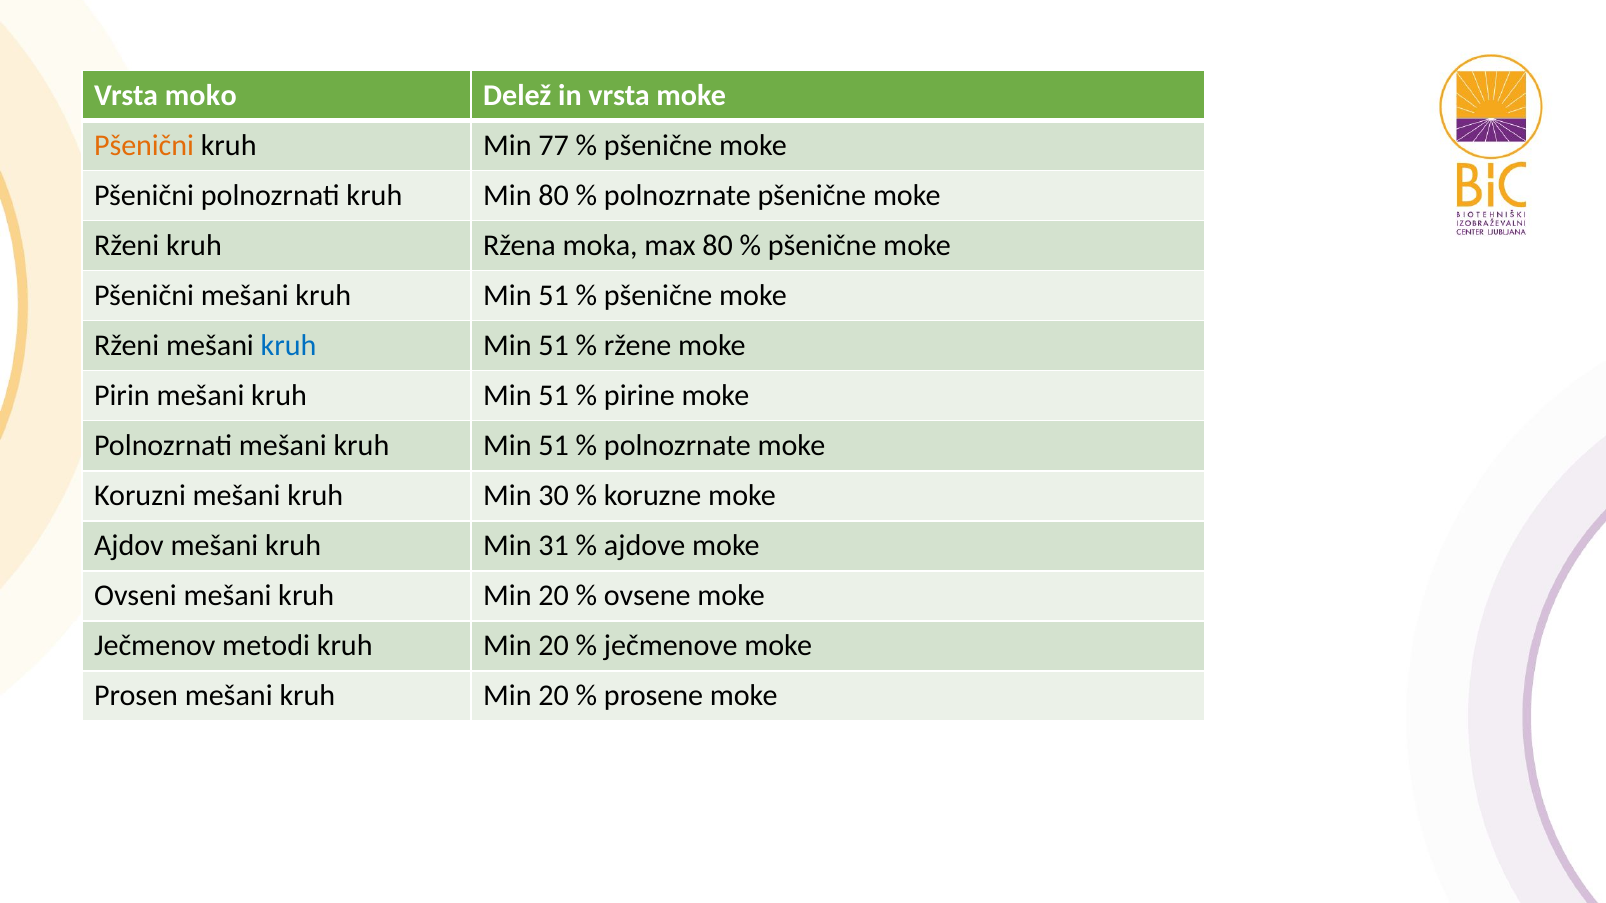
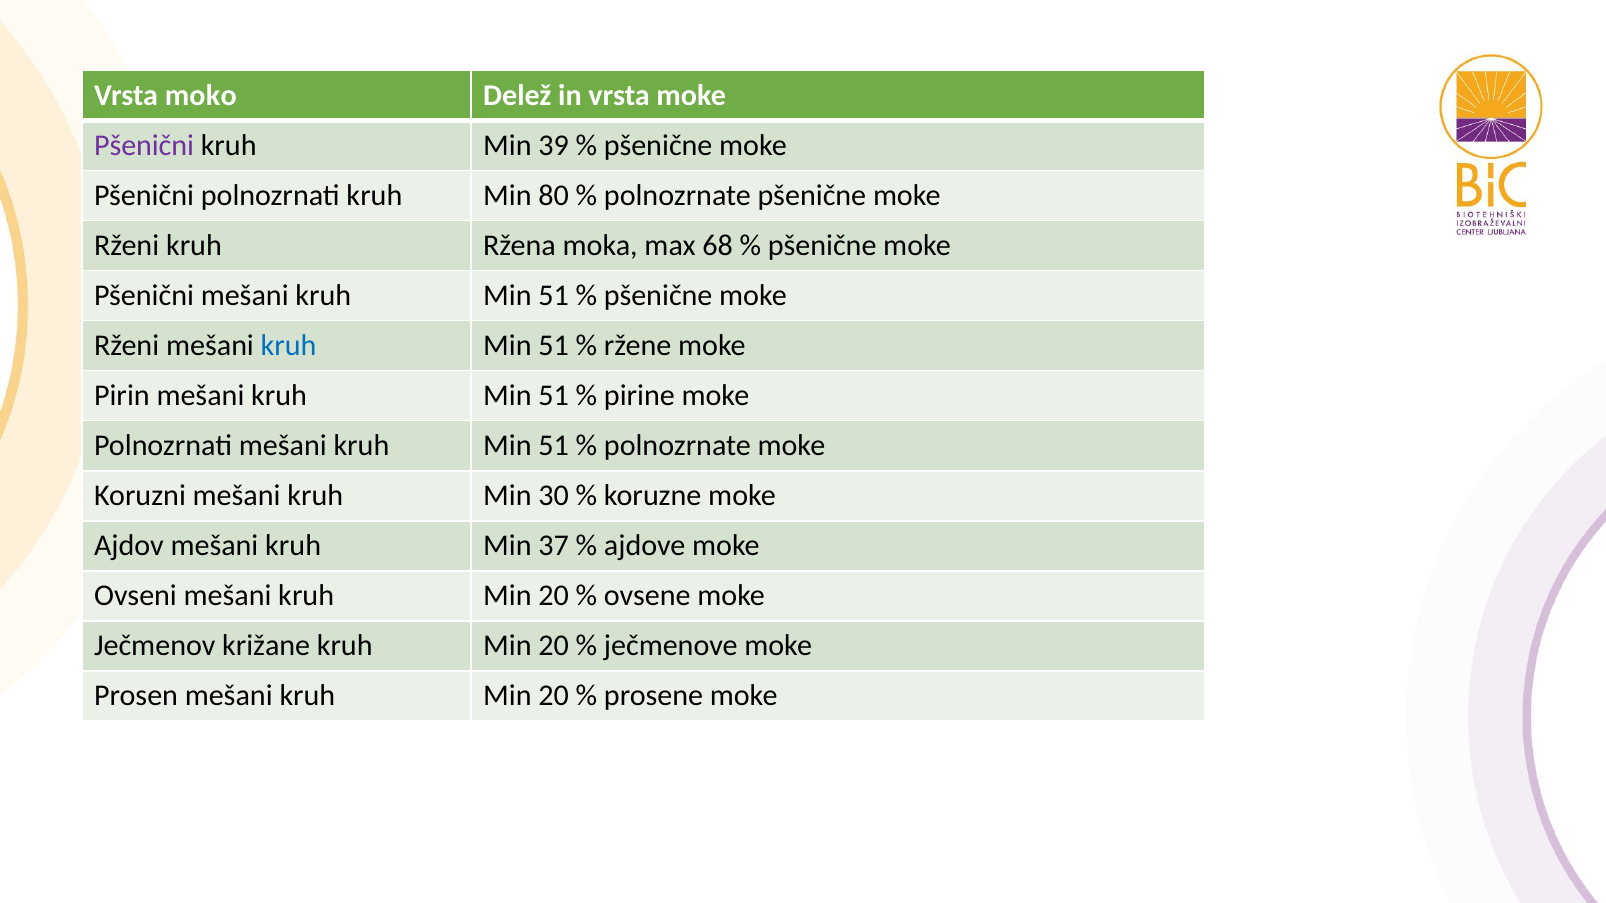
Pšenični colour: orange -> purple (144, 145)
77: 77 -> 39 (554, 145)
max 80: 80 -> 68 (718, 245)
31: 31 -> 37 (554, 546)
metodi: metodi -> križane (266, 646)
